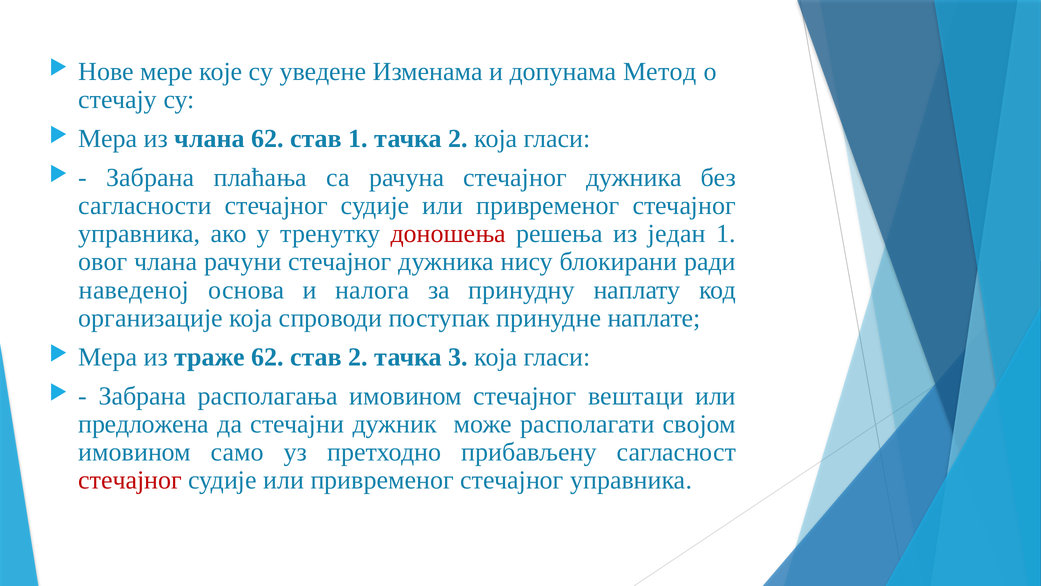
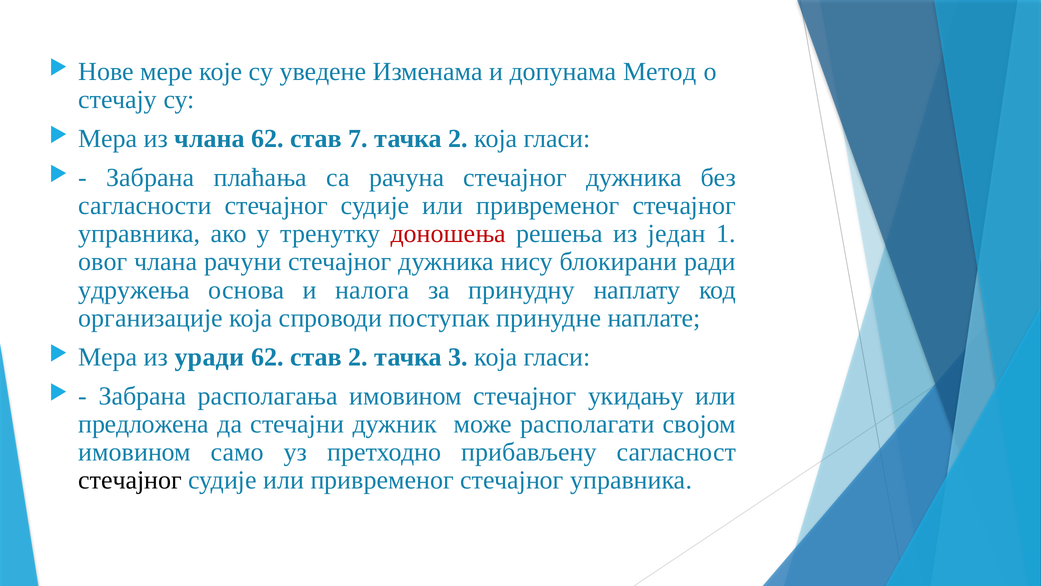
став 1: 1 -> 7 (358, 138)
наведеној: наведеној -> удружења (134, 290)
траже: траже -> уради (209, 357)
вештаци: вештаци -> укидању (636, 396)
стечајног colour: red -> black (130, 480)
